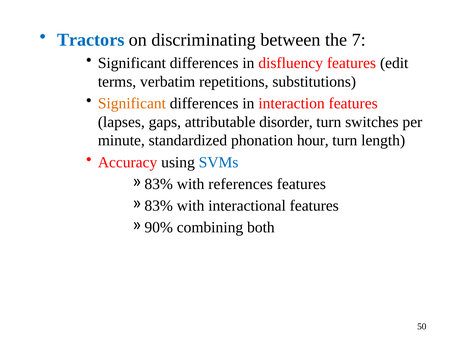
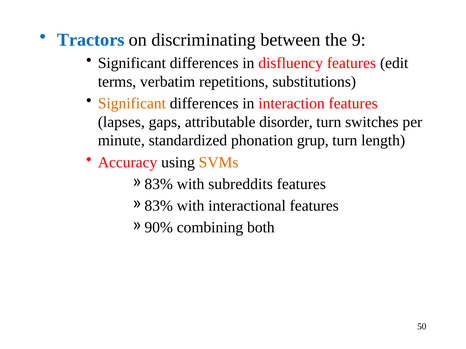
7: 7 -> 9 (359, 40)
hour: hour -> grup (313, 141)
SVMs colour: blue -> orange (219, 162)
references: references -> subreddits (241, 184)
